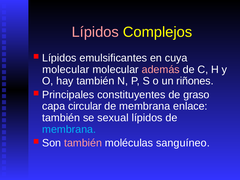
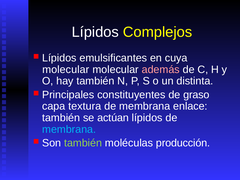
Lípidos colour: pink -> white (95, 32)
riñones: riñones -> distinta (195, 81)
circular: circular -> textura (85, 106)
sexual: sexual -> actúan (113, 118)
también colour: pink -> light green (83, 143)
sanguíneo: sanguíneo -> producción (183, 143)
